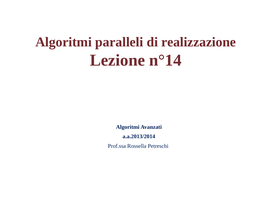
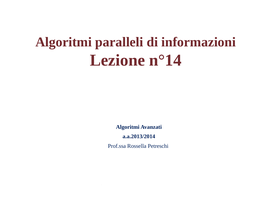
realizzazione: realizzazione -> informazioni (199, 42)
